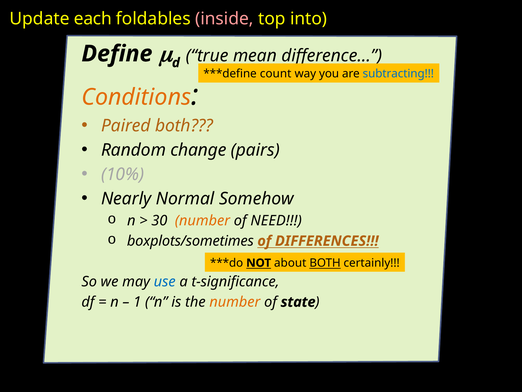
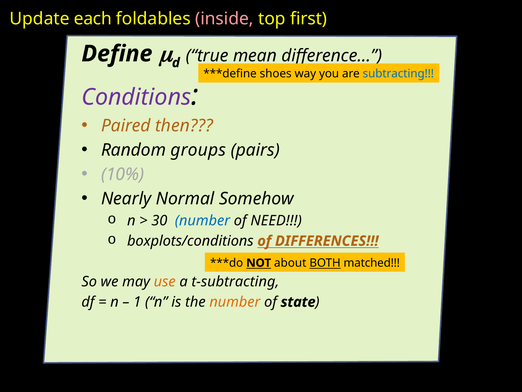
into: into -> first (309, 19)
count: count -> shoes (276, 74)
Conditions colour: orange -> purple (136, 97)
Paired both: both -> then (184, 126)
change: change -> groups (198, 150)
number colour: orange -> blue (202, 220)
boxplots/sometimes: boxplots/sometimes -> boxplots/conditions (190, 241)
certainly: certainly -> matched (372, 263)
use colour: blue -> orange (165, 281)
t-significance: t-significance -> t-subtracting (235, 281)
